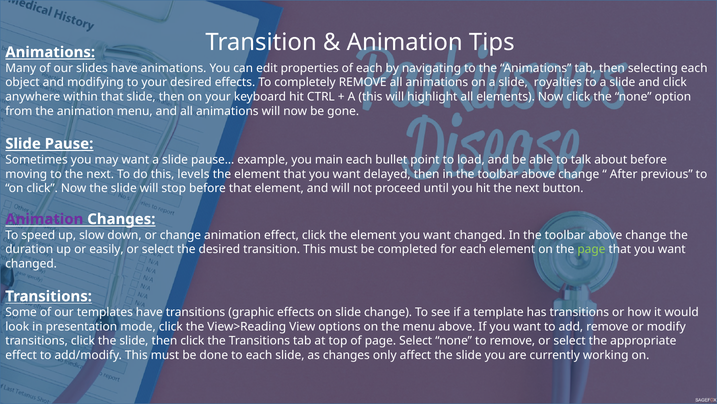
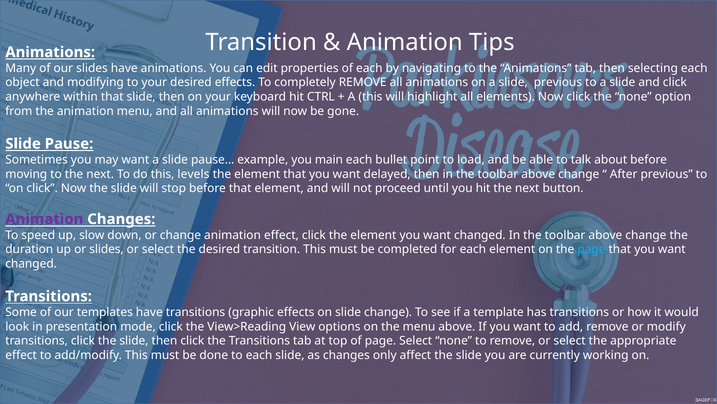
slide royalties: royalties -> previous (558, 82)
or easily: easily -> slides (106, 249)
page colour: light green -> light blue (591, 249)
